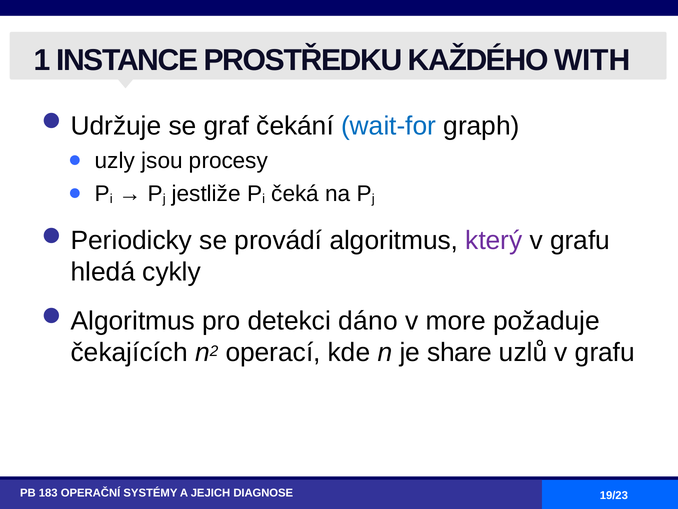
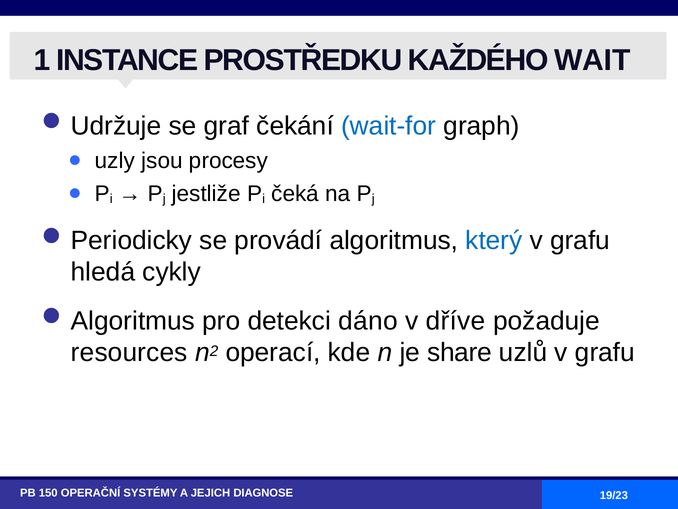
WITH: WITH -> WAIT (592, 60)
který colour: purple -> blue (494, 240)
more: more -> dříve (456, 321)
čekajících: čekajících -> resources (129, 352)
183: 183 -> 150 (48, 493)
